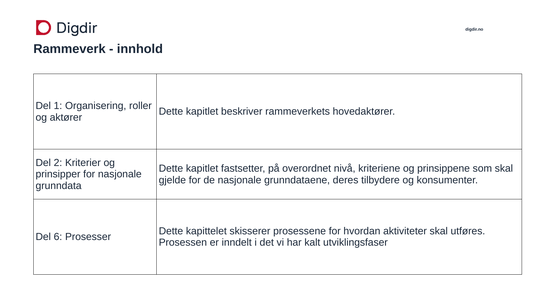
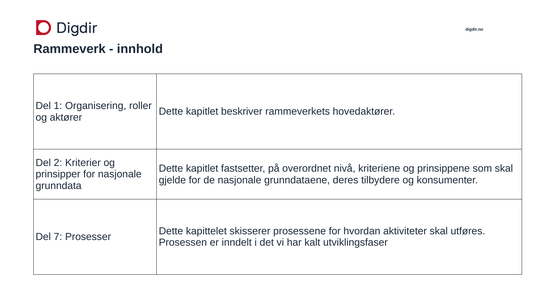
6: 6 -> 7 (58, 237)
